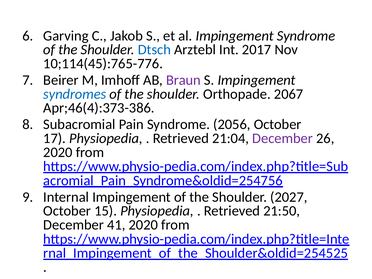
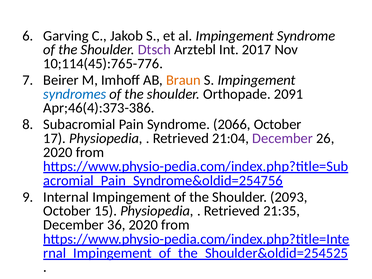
Dtsch colour: blue -> purple (154, 50)
Braun colour: purple -> orange (183, 80)
2067: 2067 -> 2091 (289, 94)
2056: 2056 -> 2066 (232, 124)
2027: 2027 -> 2093 (289, 197)
21:50: 21:50 -> 21:35 (282, 211)
41: 41 -> 36 (116, 225)
